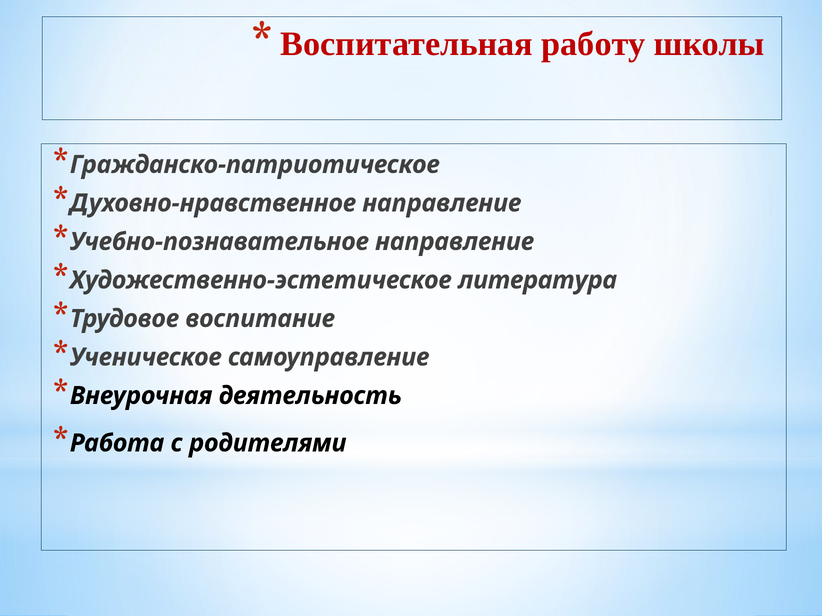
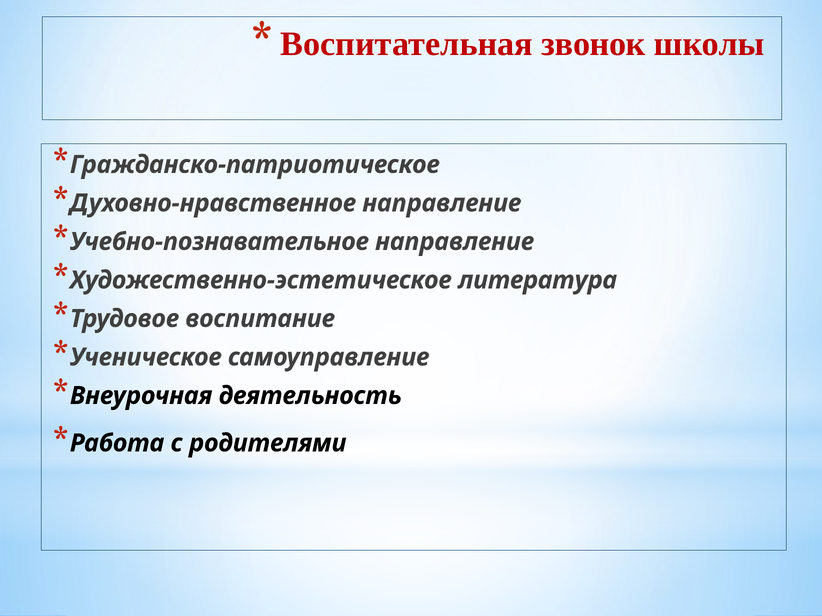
работу: работу -> звонок (594, 44)
